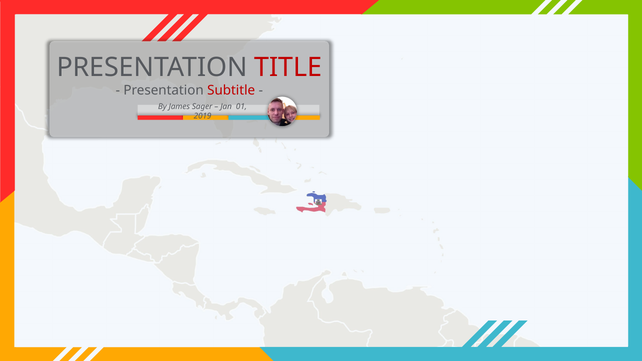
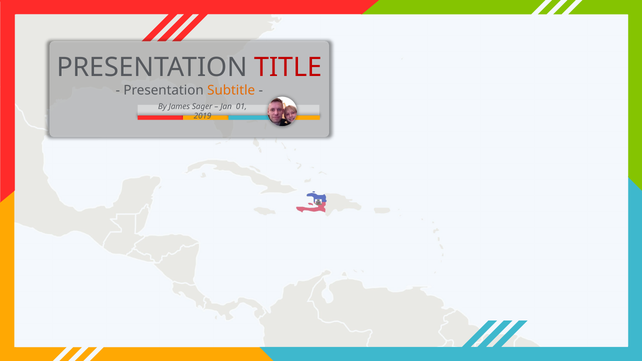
Subtitle colour: red -> orange (231, 90)
